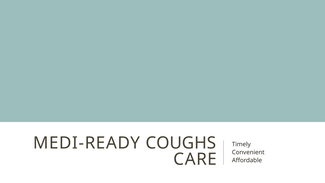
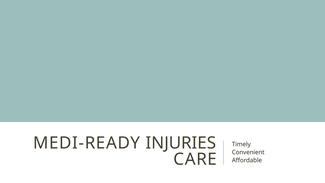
COUGHS: COUGHS -> INJURIES (181, 143)
